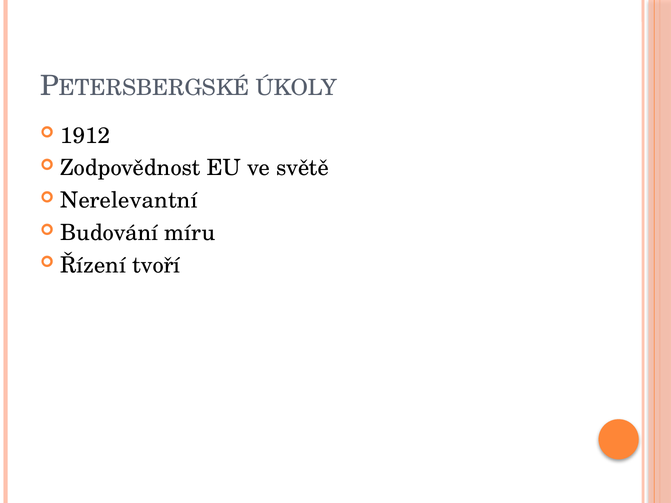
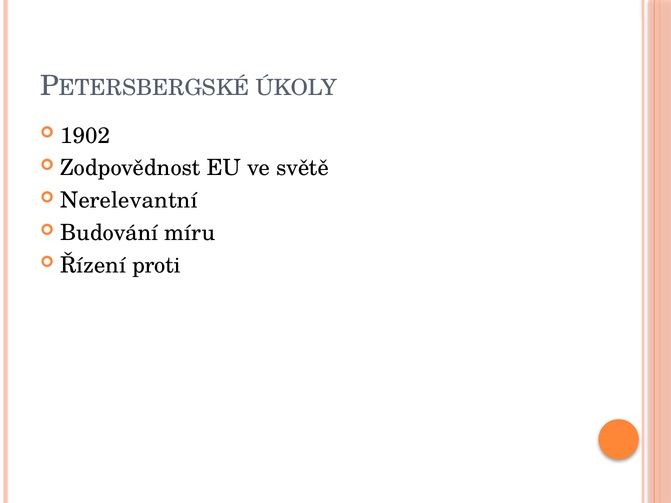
1912: 1912 -> 1902 (85, 136)
tvoří: tvoří -> proti (156, 265)
